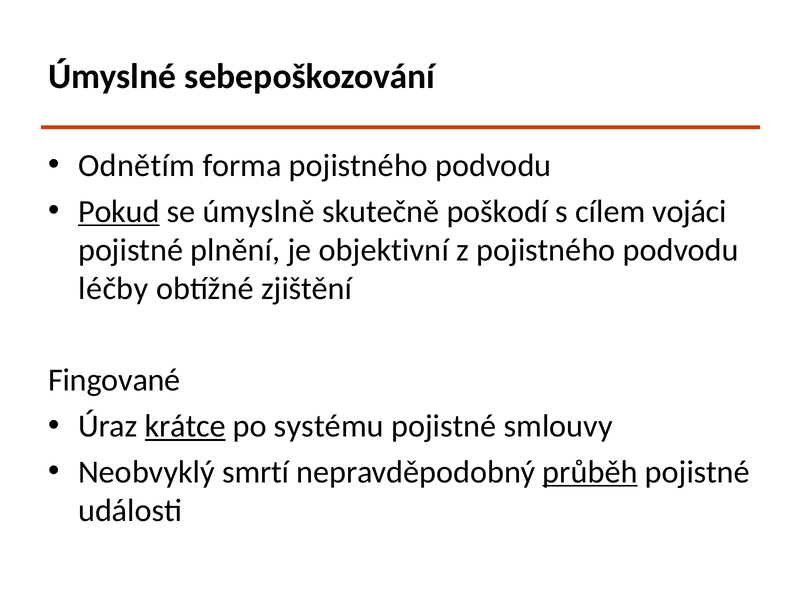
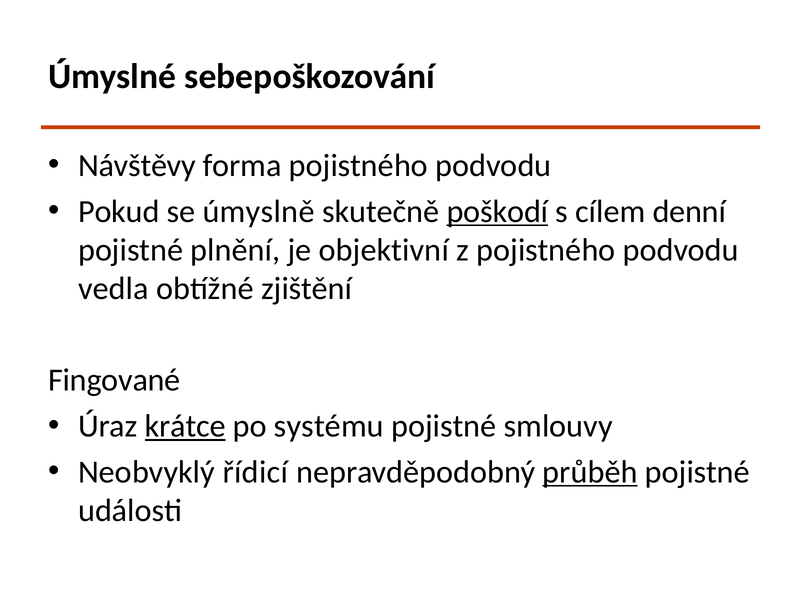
Odnětím: Odnětím -> Návštěvy (137, 166)
Pokud underline: present -> none (119, 212)
poškodí underline: none -> present (497, 212)
vojáci: vojáci -> denní (689, 212)
léčby: léčby -> vedla (113, 289)
smrtí: smrtí -> řídicí (255, 473)
